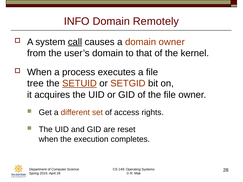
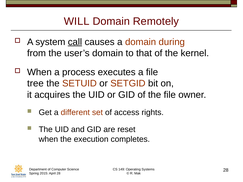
INFO: INFO -> WILL (77, 21)
domain owner: owner -> during (172, 42)
SETUID underline: present -> none (79, 84)
